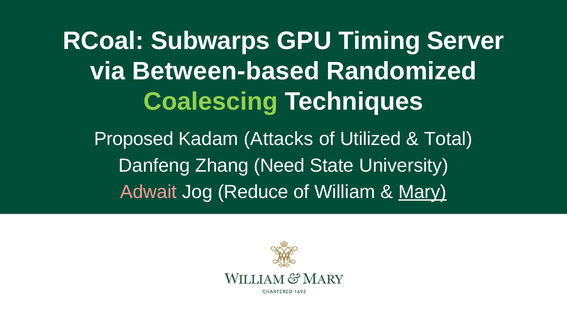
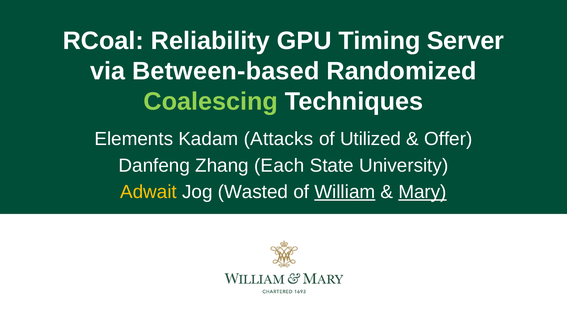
Subwarps: Subwarps -> Reliability (210, 41)
Proposed: Proposed -> Elements (134, 139)
Total: Total -> Offer (448, 139)
Need: Need -> Each (279, 165)
Adwait colour: pink -> yellow (149, 192)
Reduce: Reduce -> Wasted (253, 192)
William underline: none -> present (345, 192)
